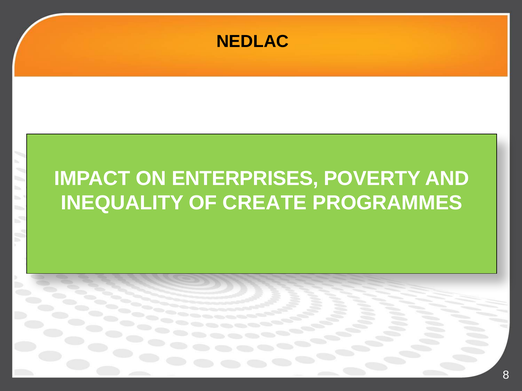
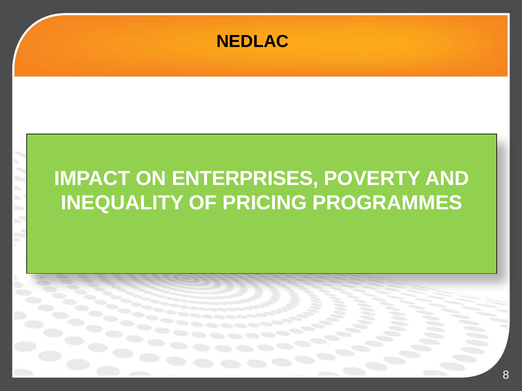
CREATE: CREATE -> PRICING (265, 203)
